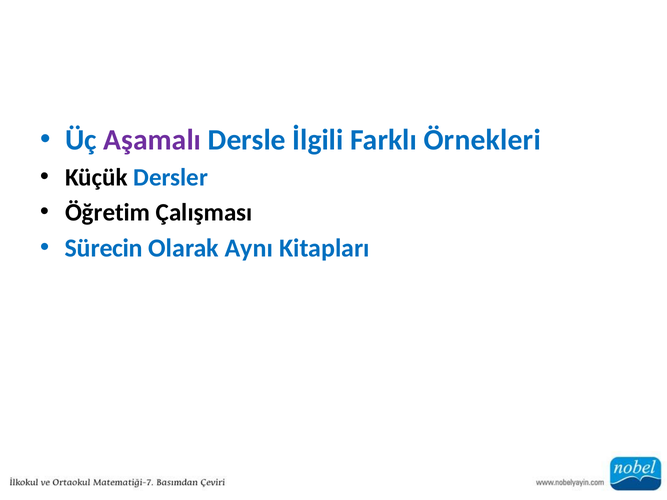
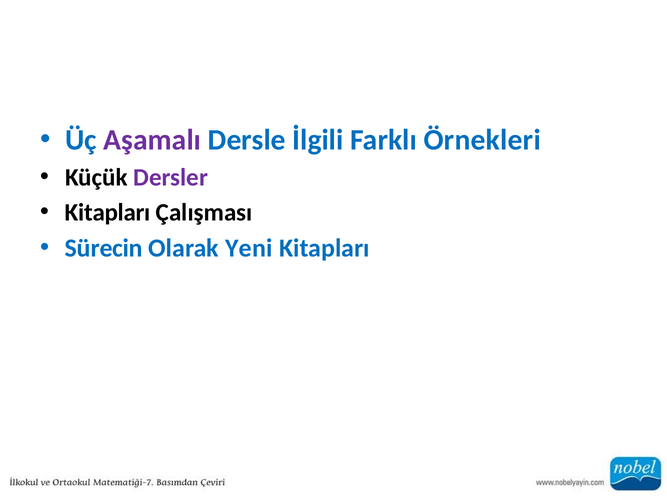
Dersler colour: blue -> purple (171, 177)
Öğretim: Öğretim -> Kitapları (108, 212)
Aynı: Aynı -> Yeni (249, 248)
